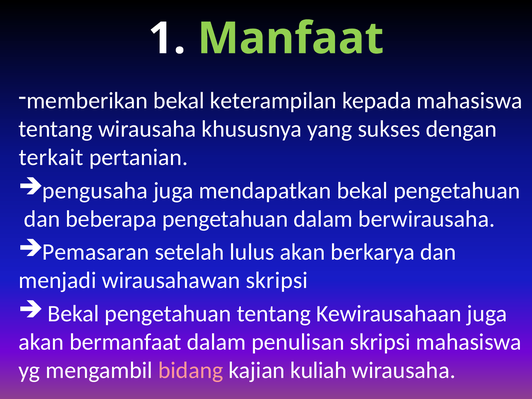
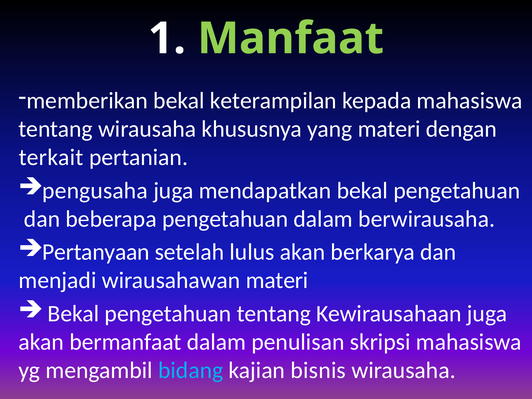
yang sukses: sukses -> materi (389, 129)
Pemasaran: Pemasaran -> Pertanyaan (96, 252)
wirausahawan skripsi: skripsi -> materi (277, 280)
bidang colour: pink -> light blue (191, 370)
kuliah: kuliah -> bisnis (318, 370)
